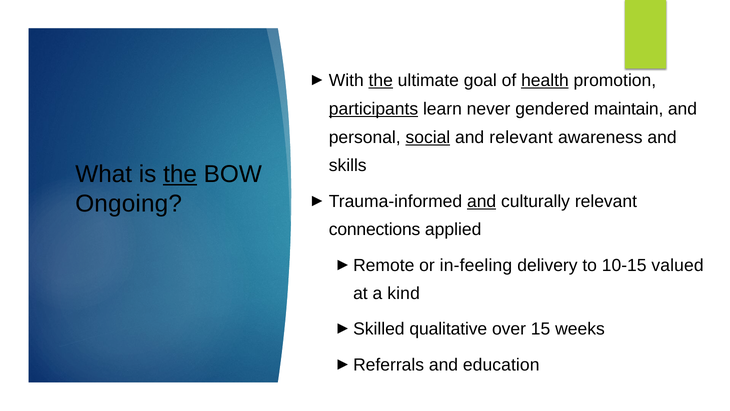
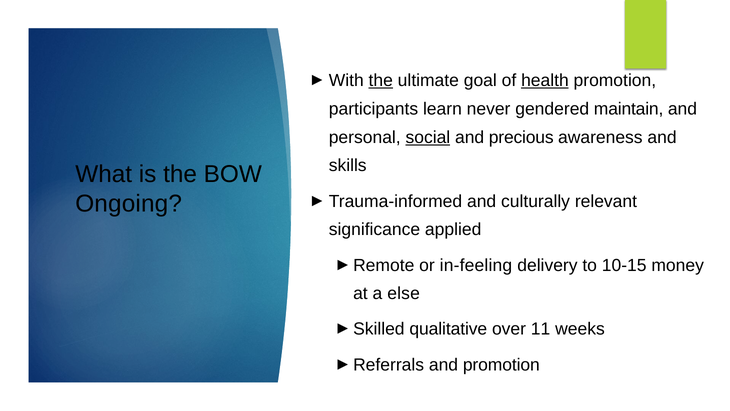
participants underline: present -> none (373, 109)
and relevant: relevant -> precious (521, 137)
the underline: present -> none (180, 174)
and underline: present -> none (482, 201)
connections: connections -> significance (374, 229)
valued: valued -> money (678, 265)
kind: kind -> else (404, 293)
15: 15 -> 11 (541, 329)
and education: education -> promotion (501, 364)
